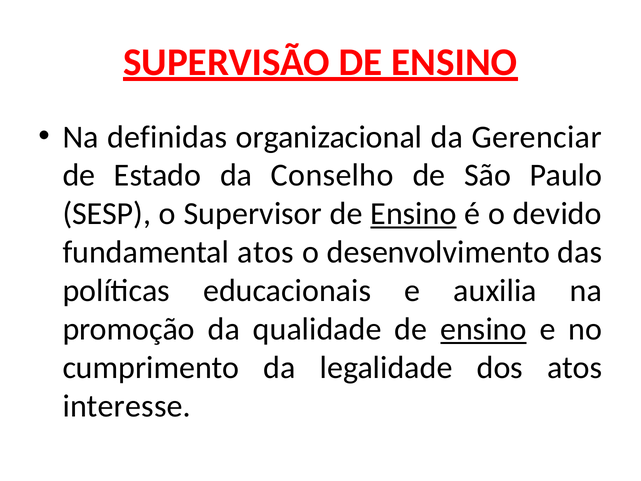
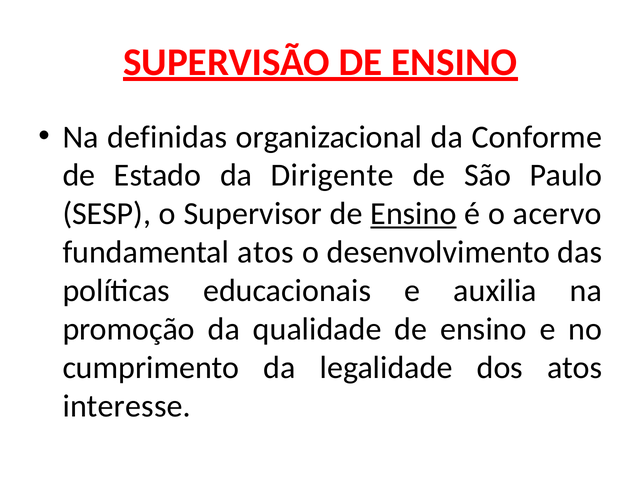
Gerenciar: Gerenciar -> Conforme (537, 137)
Conselho: Conselho -> Dirigente (332, 175)
devido: devido -> acervo (557, 214)
ensino underline: present -> none (483, 329)
